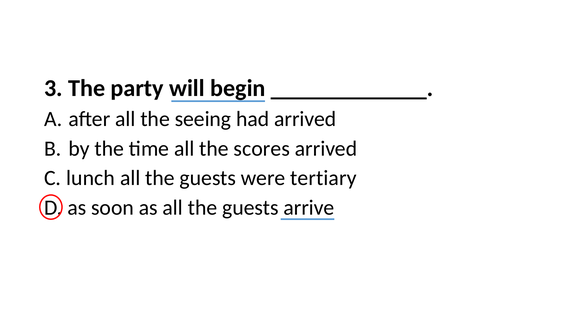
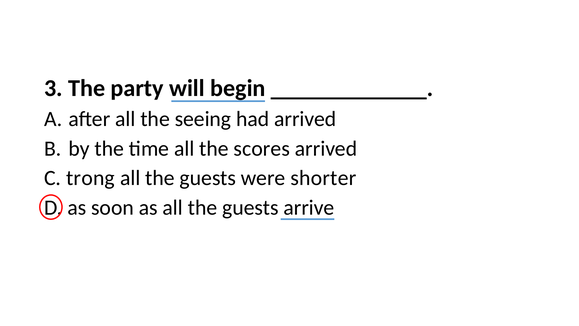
lunch: lunch -> trong (90, 178)
tertiary: tertiary -> shorter (323, 178)
